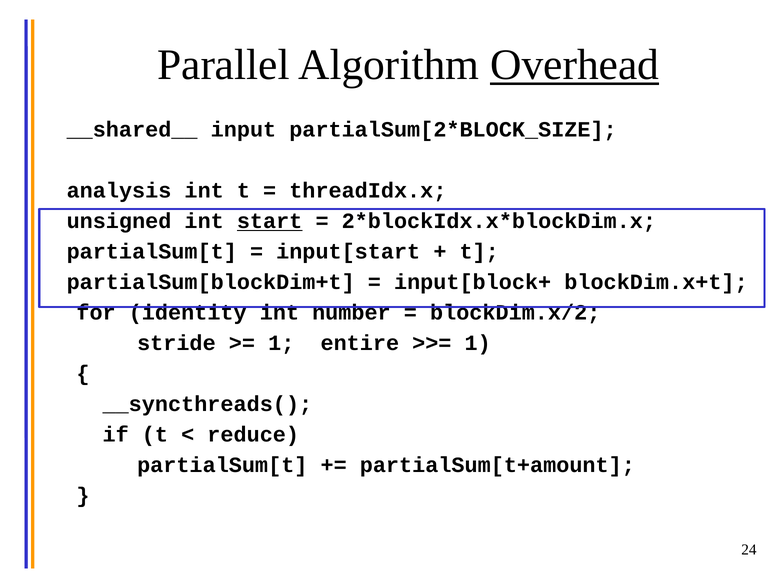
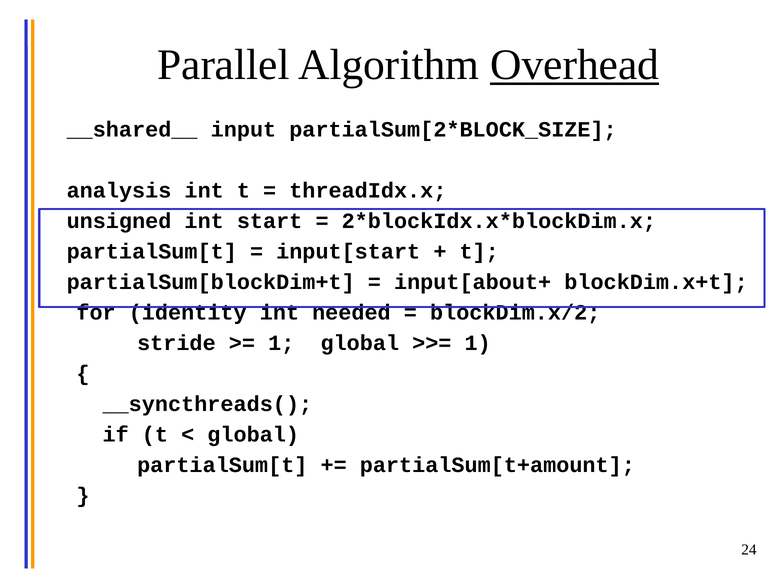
start underline: present -> none (270, 221)
input[block+: input[block+ -> input[about+ (473, 282)
number: number -> needed (351, 313)
1 entire: entire -> global (360, 343)
reduce: reduce -> global (253, 435)
